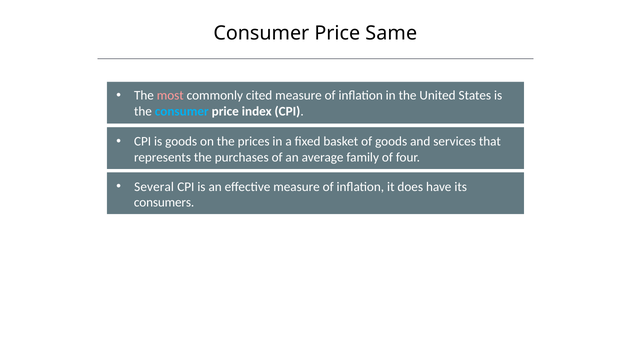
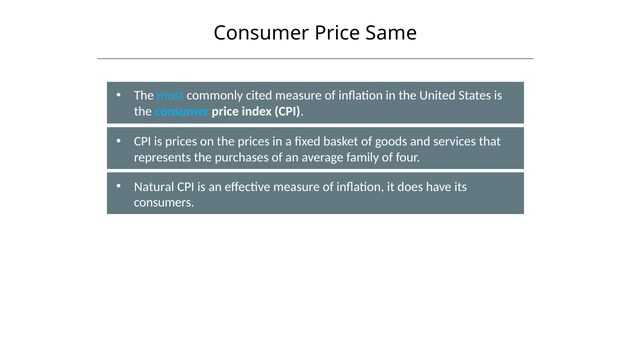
most colour: pink -> light blue (170, 96)
is goods: goods -> prices (181, 142)
Several: Several -> Natural (154, 187)
